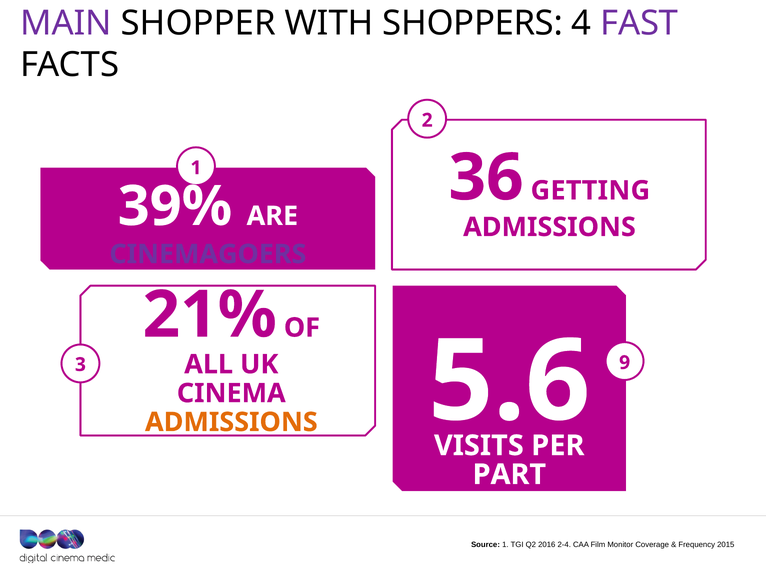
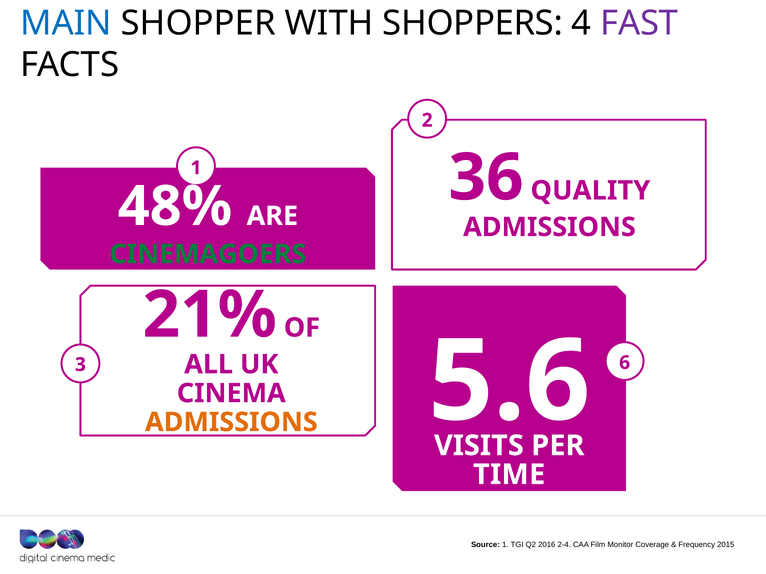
MAIN colour: purple -> blue (66, 23)
GETTING: GETTING -> QUALITY (590, 191)
39%: 39% -> 48% (175, 207)
CINEMAGOERS colour: purple -> green (208, 254)
9: 9 -> 6 (625, 363)
PART: PART -> TIME (509, 475)
